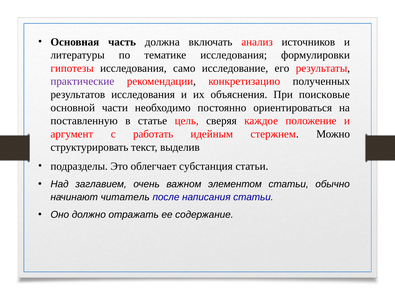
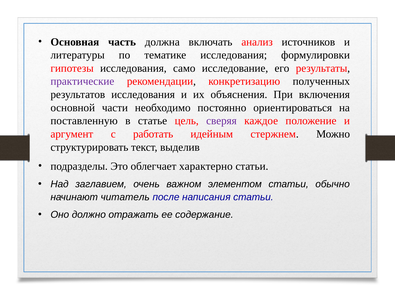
поисковые: поисковые -> включения (324, 95)
сверяя colour: black -> purple (221, 121)
субстанция: субстанция -> характерно (206, 166)
